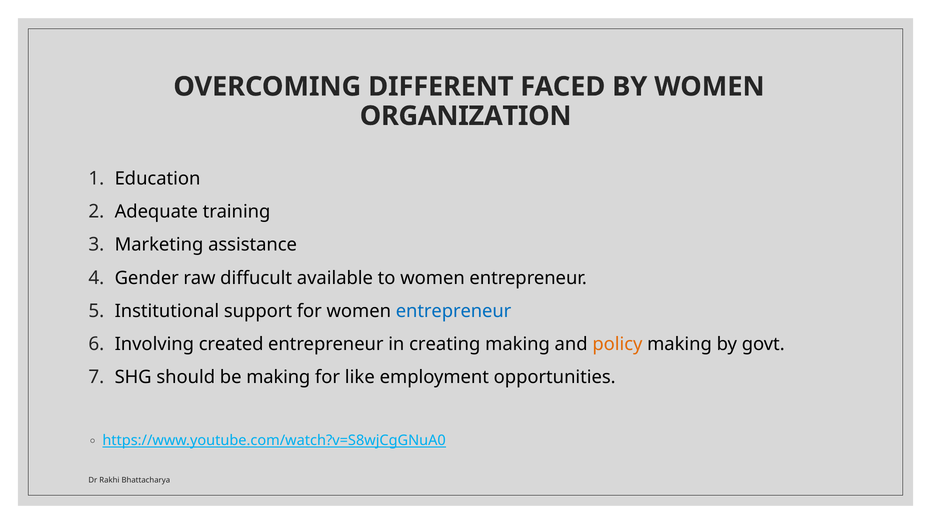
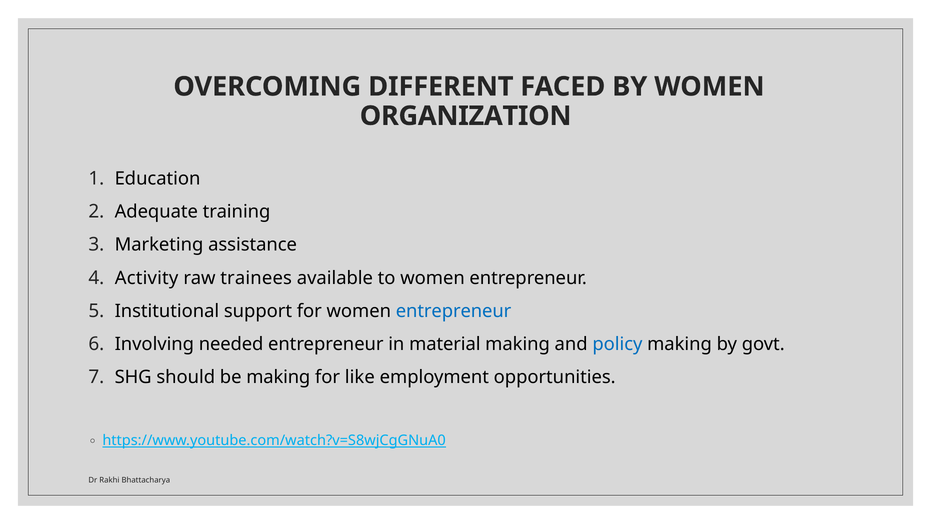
Gender: Gender -> Activity (147, 278)
diffucult: diffucult -> trainees (256, 278)
created: created -> needed (231, 344)
creating: creating -> material (445, 344)
policy colour: orange -> blue (617, 344)
